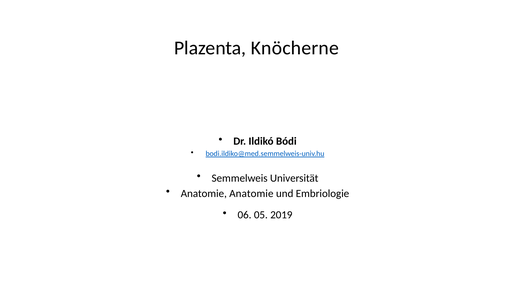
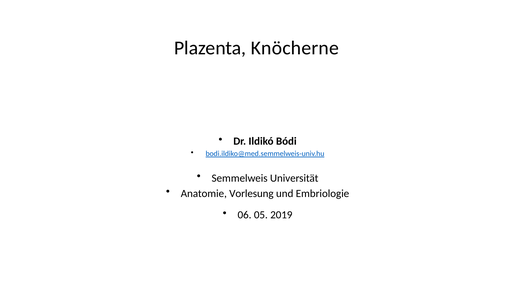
Anatomie Anatomie: Anatomie -> Vorlesung (251, 194)
